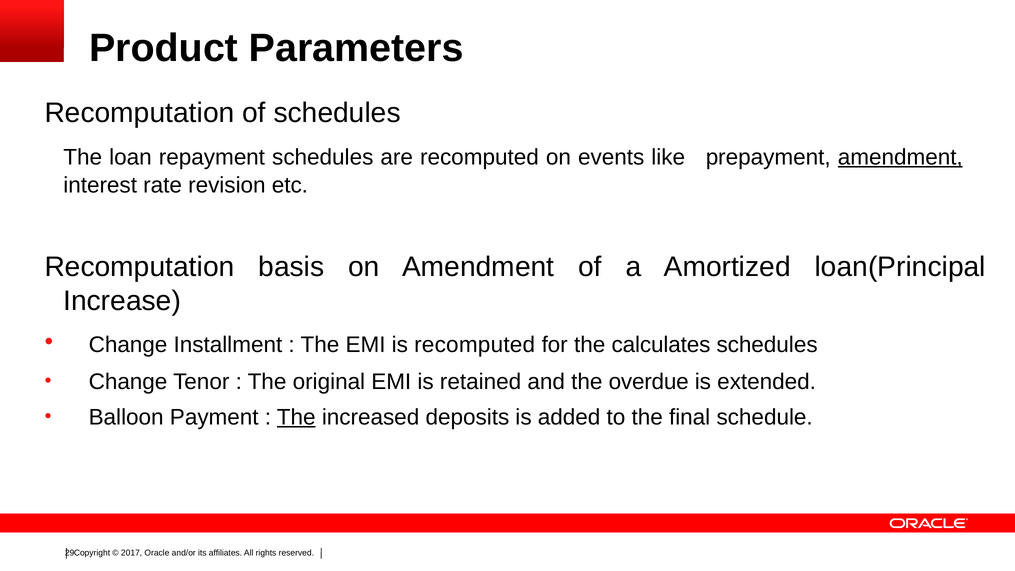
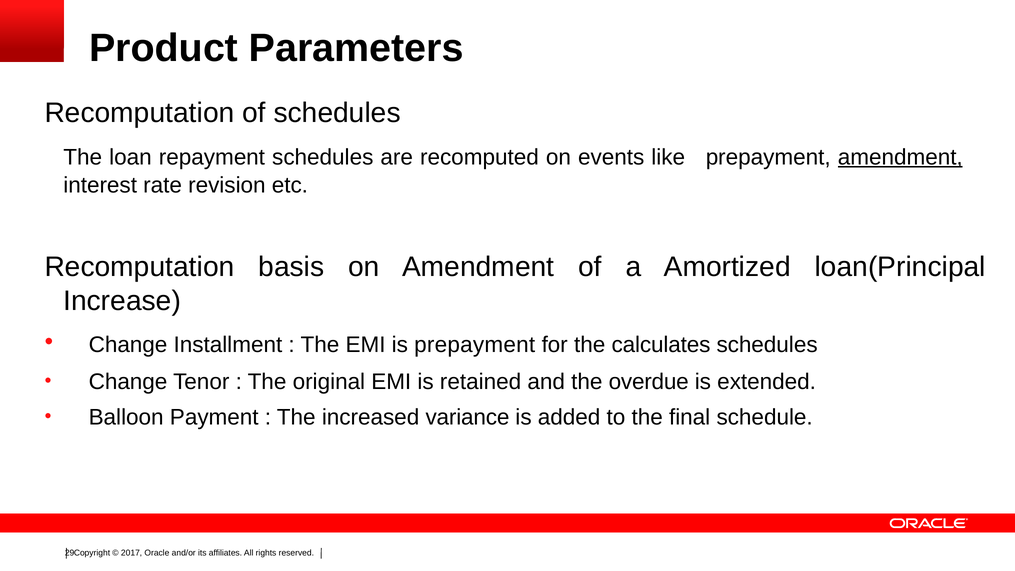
is recomputed: recomputed -> prepayment (475, 345)
The underline: present -> none (296, 417)
deposits: deposits -> variance (467, 417)
